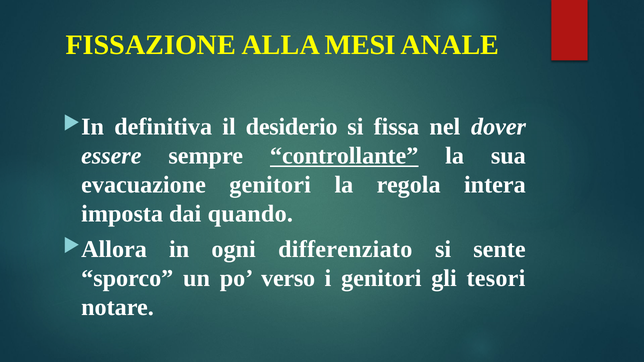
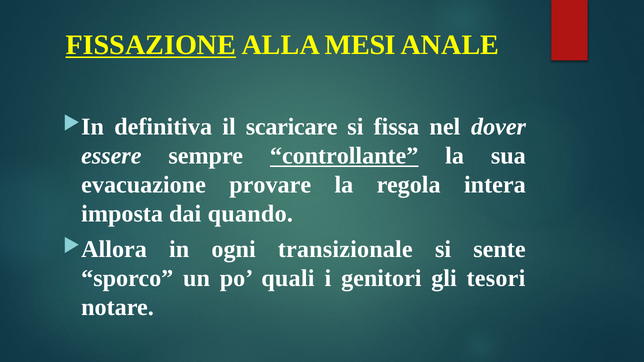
FISSAZIONE underline: none -> present (151, 45)
desiderio: desiderio -> scaricare (292, 127)
evacuazione genitori: genitori -> provare (270, 185)
differenziato: differenziato -> transizionale (345, 250)
verso: verso -> quali (288, 279)
